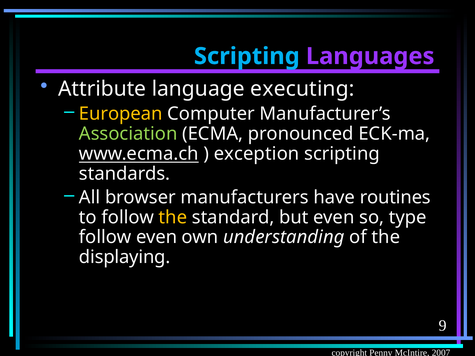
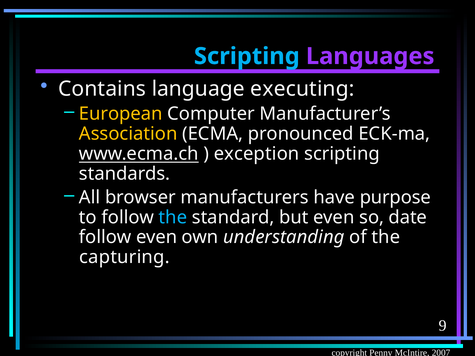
Attribute: Attribute -> Contains (102, 89)
Association colour: light green -> yellow (128, 134)
routines: routines -> purpose (395, 197)
the colour: yellow -> light blue (173, 217)
type: type -> date (408, 217)
displaying: displaying -> capturing (124, 257)
